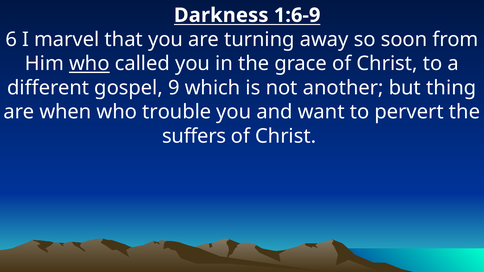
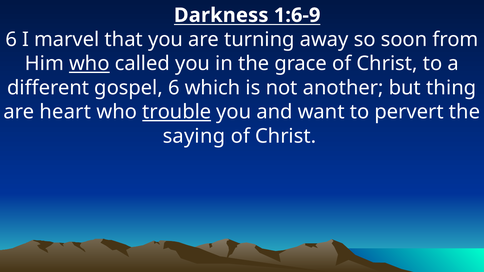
gospel 9: 9 -> 6 (174, 88)
when: when -> heart (65, 112)
trouble underline: none -> present (177, 112)
suffers: suffers -> saying (194, 136)
